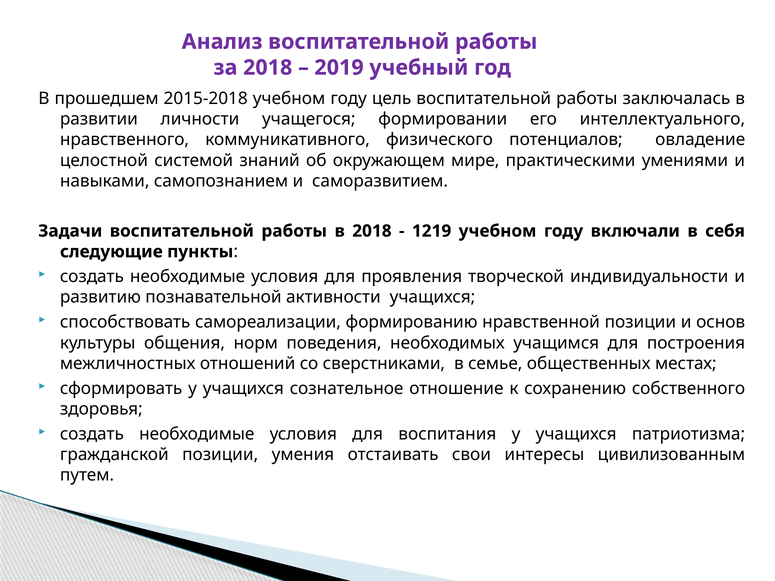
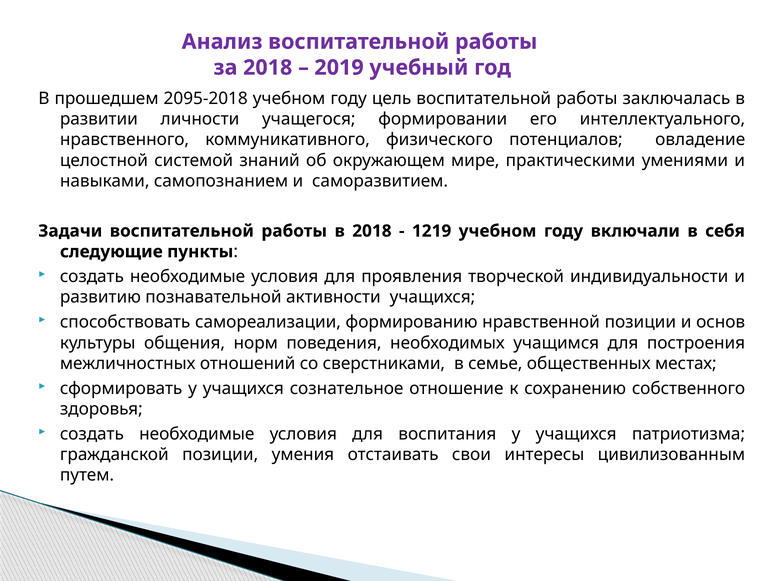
2015-2018: 2015-2018 -> 2095-2018 (206, 99)
